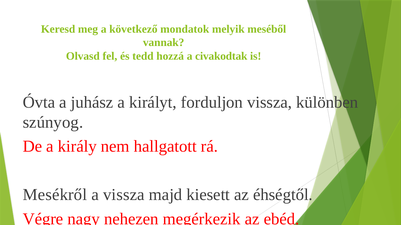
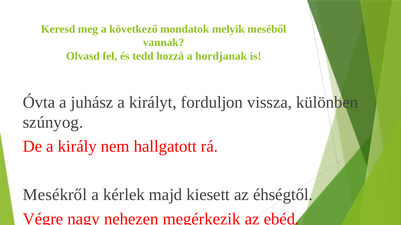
civakodtak: civakodtak -> hordjanak (221, 56)
a vissza: vissza -> kérlek (124, 195)
